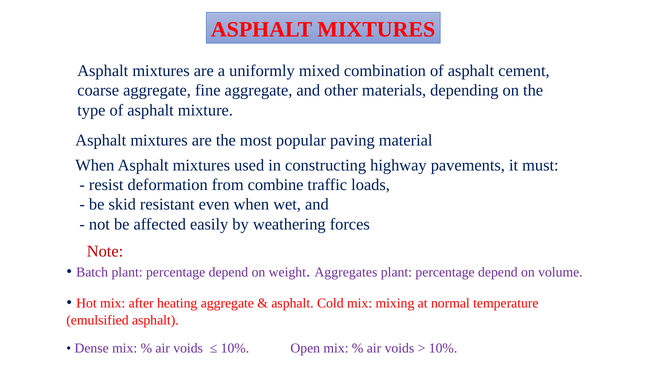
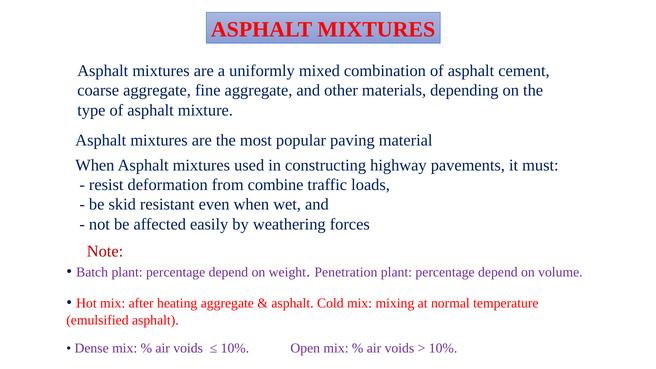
Aggregates: Aggregates -> Penetration (346, 272)
